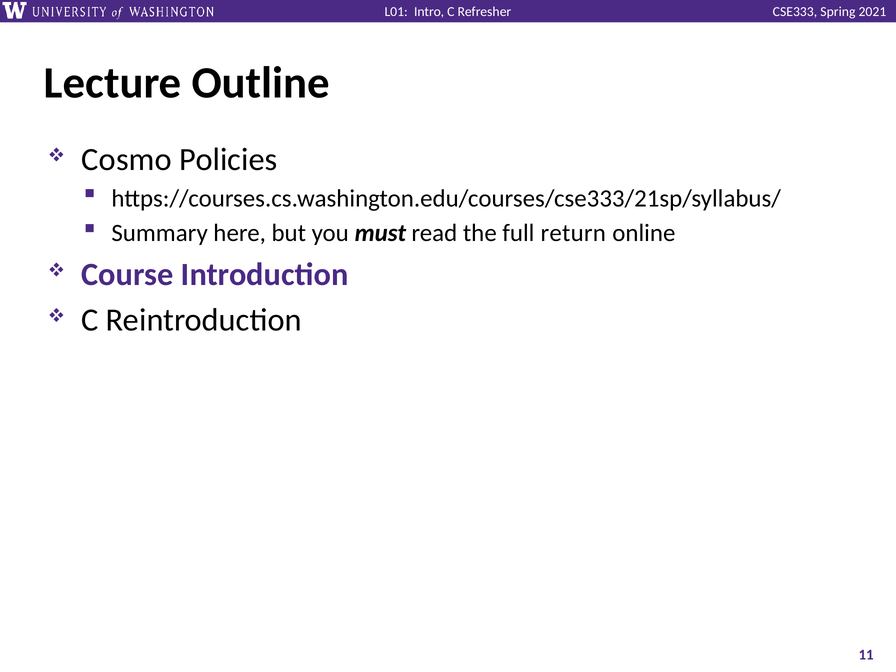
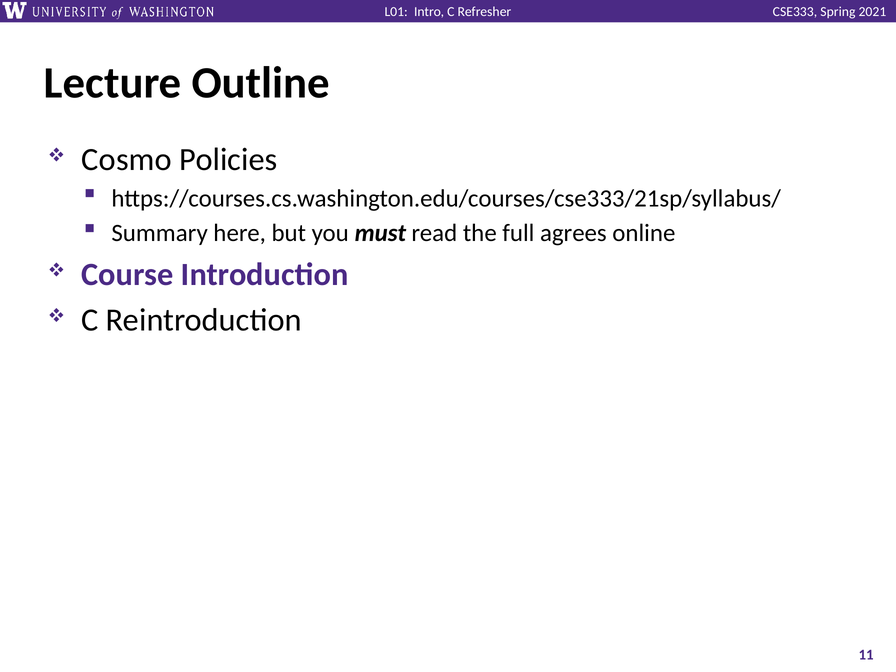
return: return -> agrees (573, 233)
